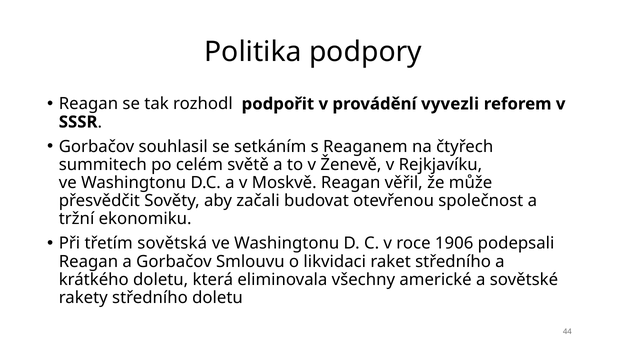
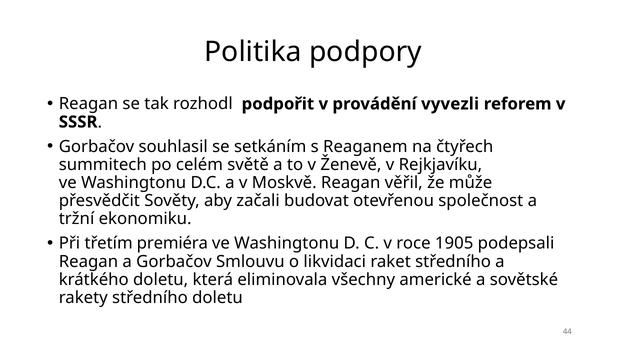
sovětská: sovětská -> premiéra (172, 244)
1906: 1906 -> 1905 (454, 244)
